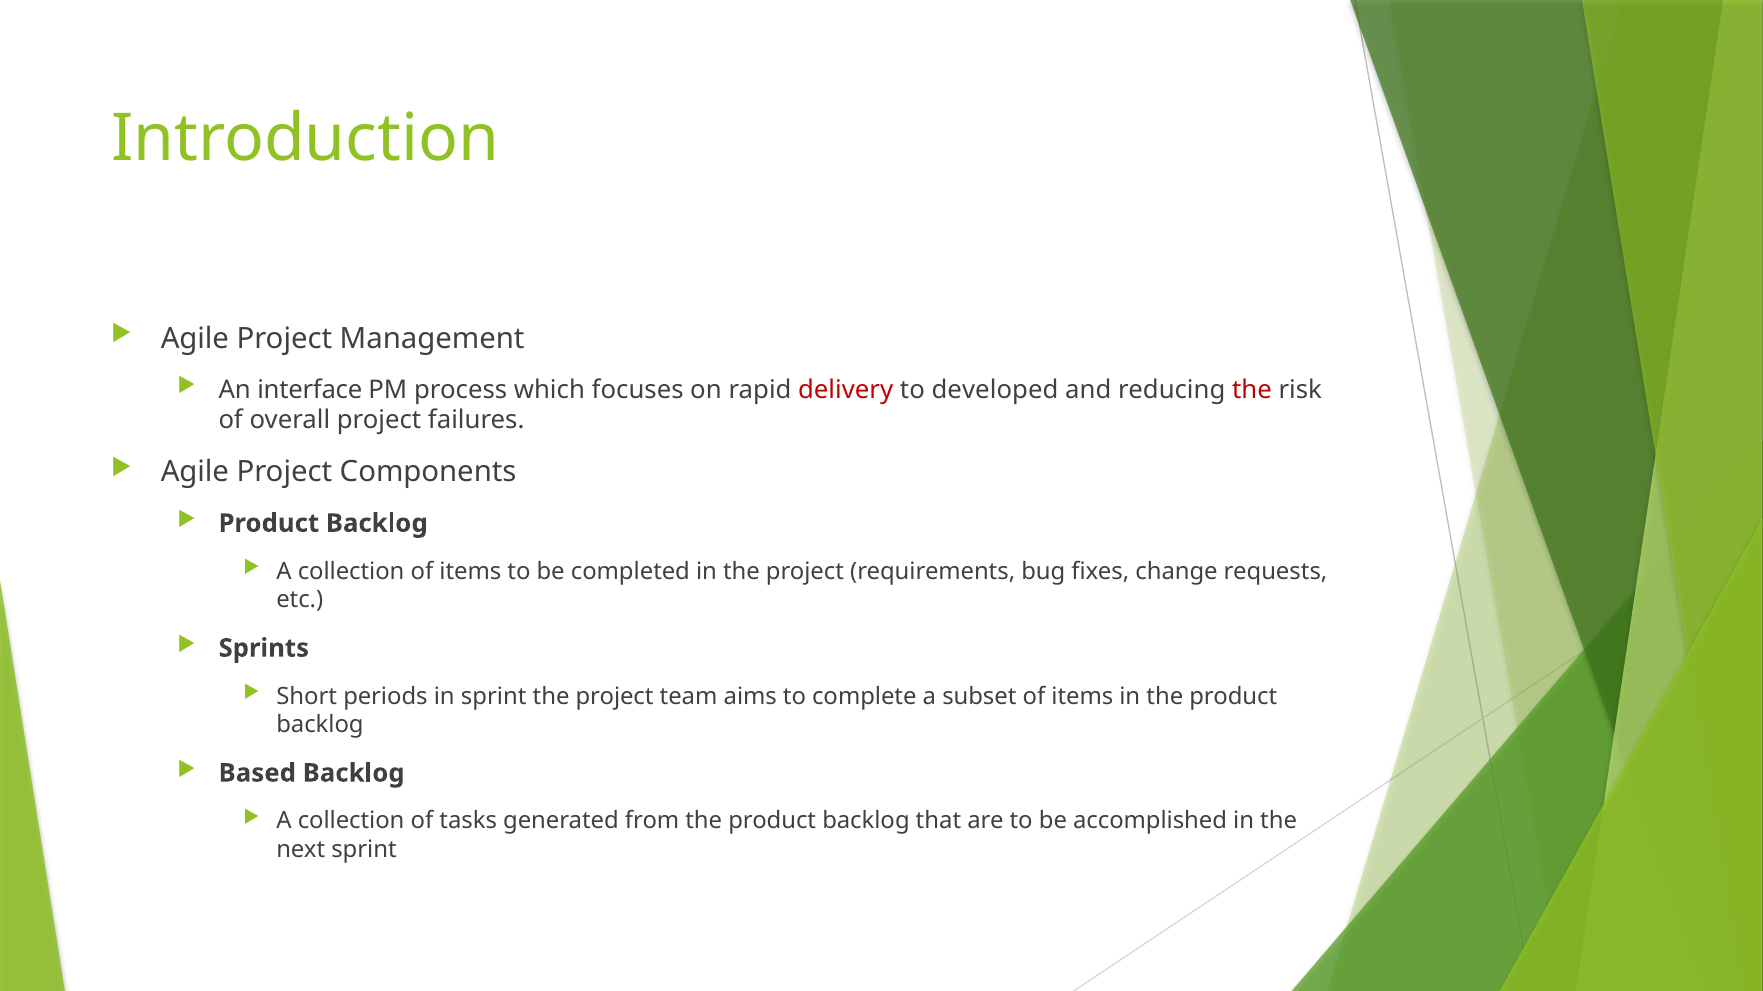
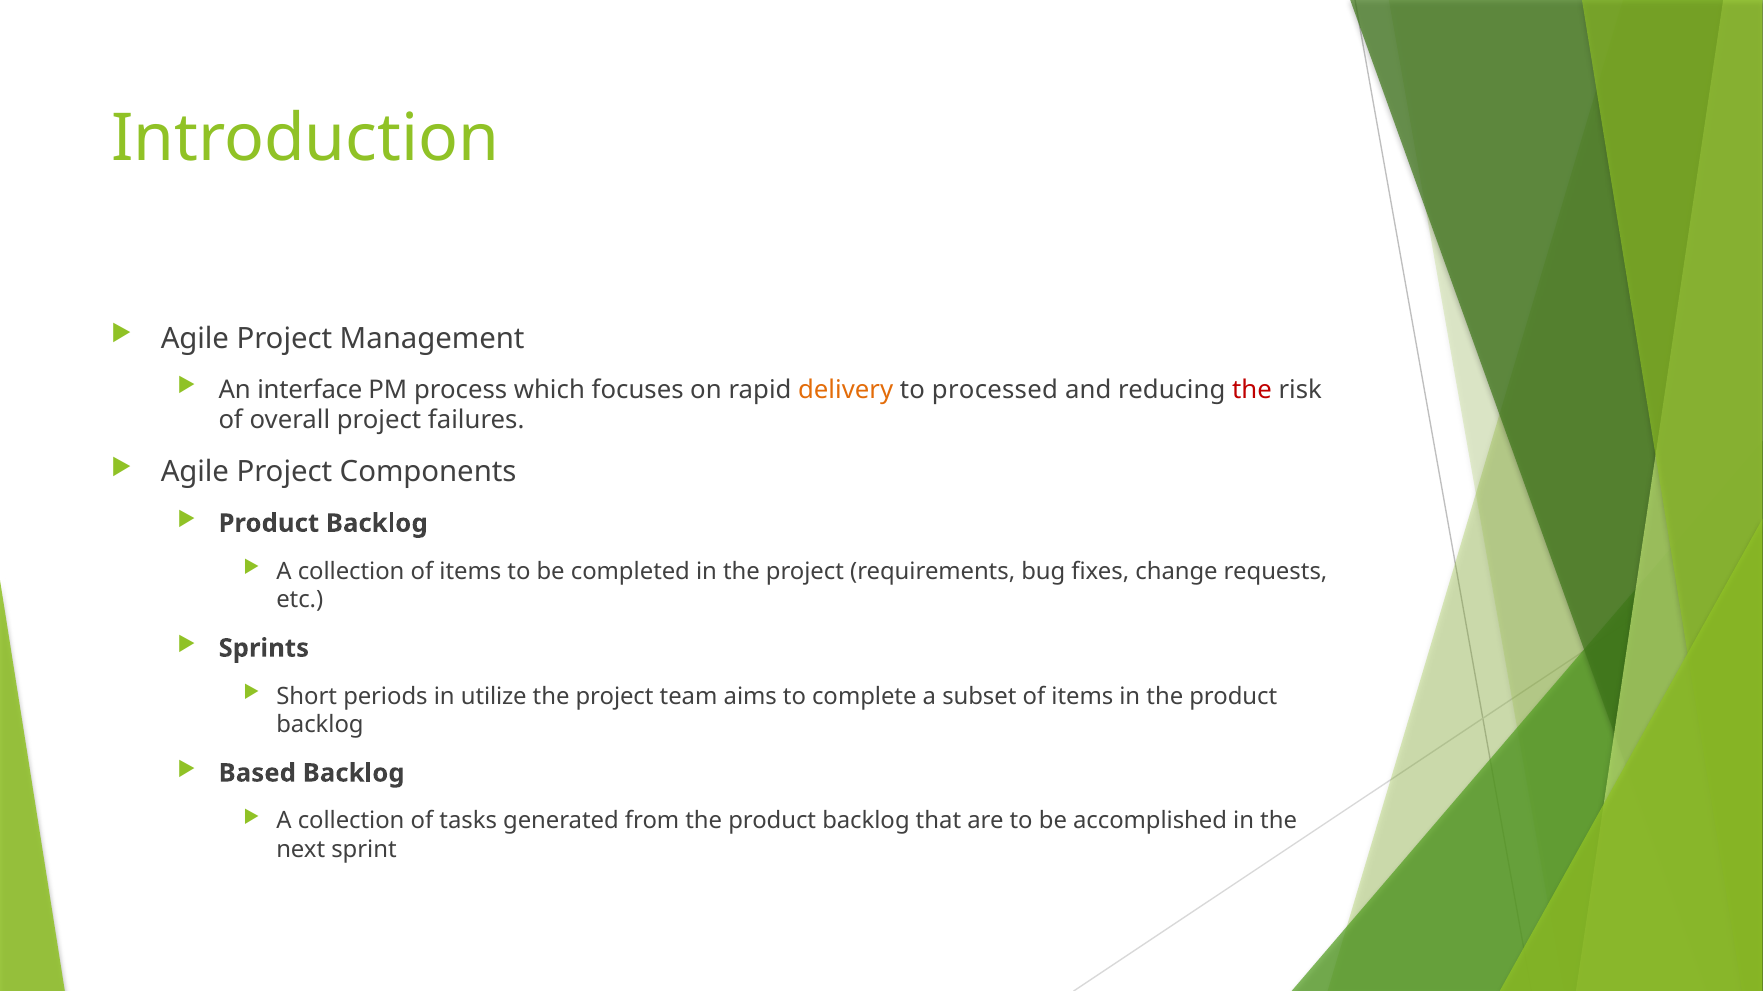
delivery colour: red -> orange (846, 390)
developed: developed -> processed (995, 390)
in sprint: sprint -> utilize (494, 697)
